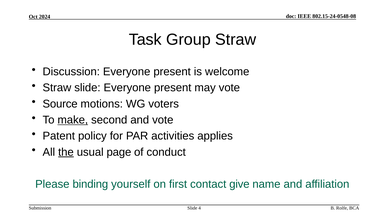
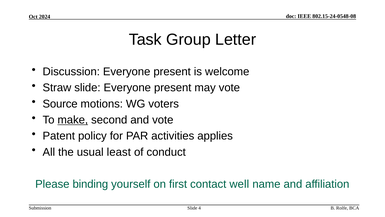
Group Straw: Straw -> Letter (236, 40)
the underline: present -> none (66, 152)
page: page -> least (119, 152)
give: give -> well (239, 184)
